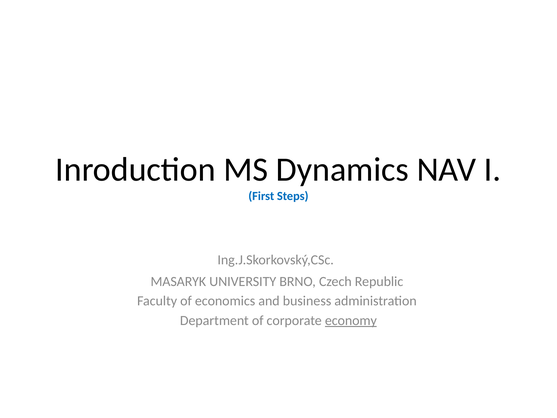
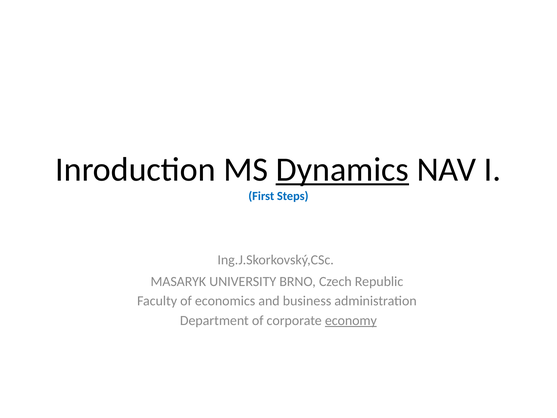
Dynamics underline: none -> present (342, 169)
